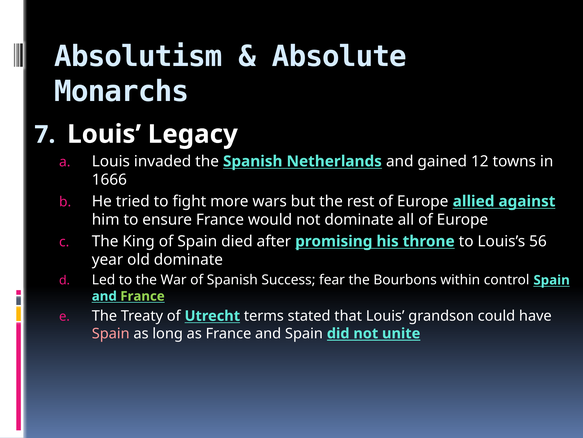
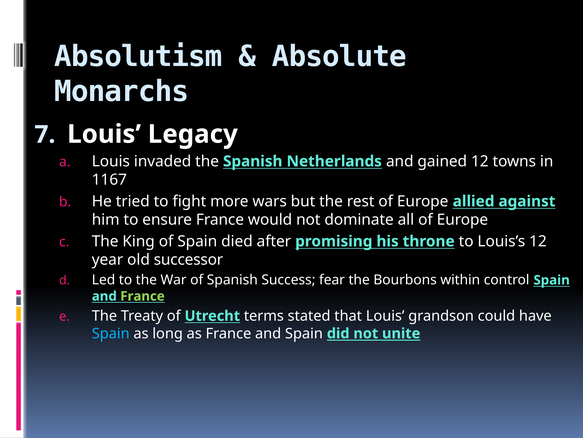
1666: 1666 -> 1167 (109, 179)
Louis’s 56: 56 -> 12 (538, 241)
old dominate: dominate -> successor (188, 259)
Spain colour: pink -> light blue (111, 333)
